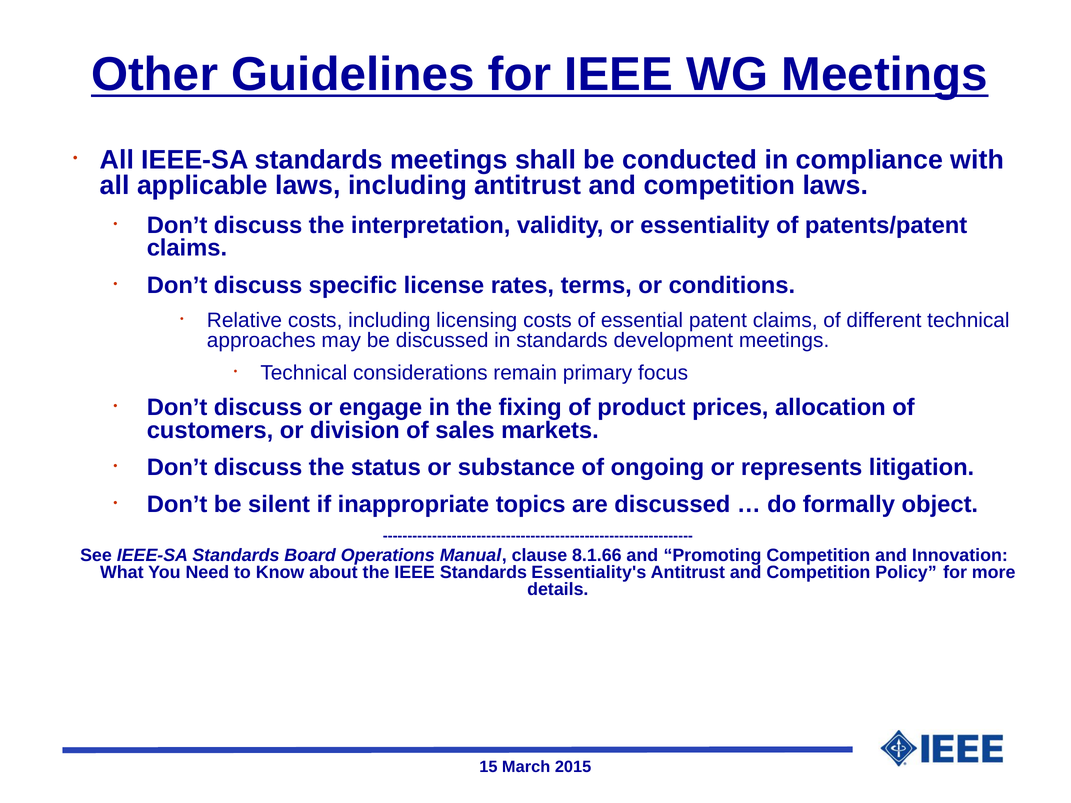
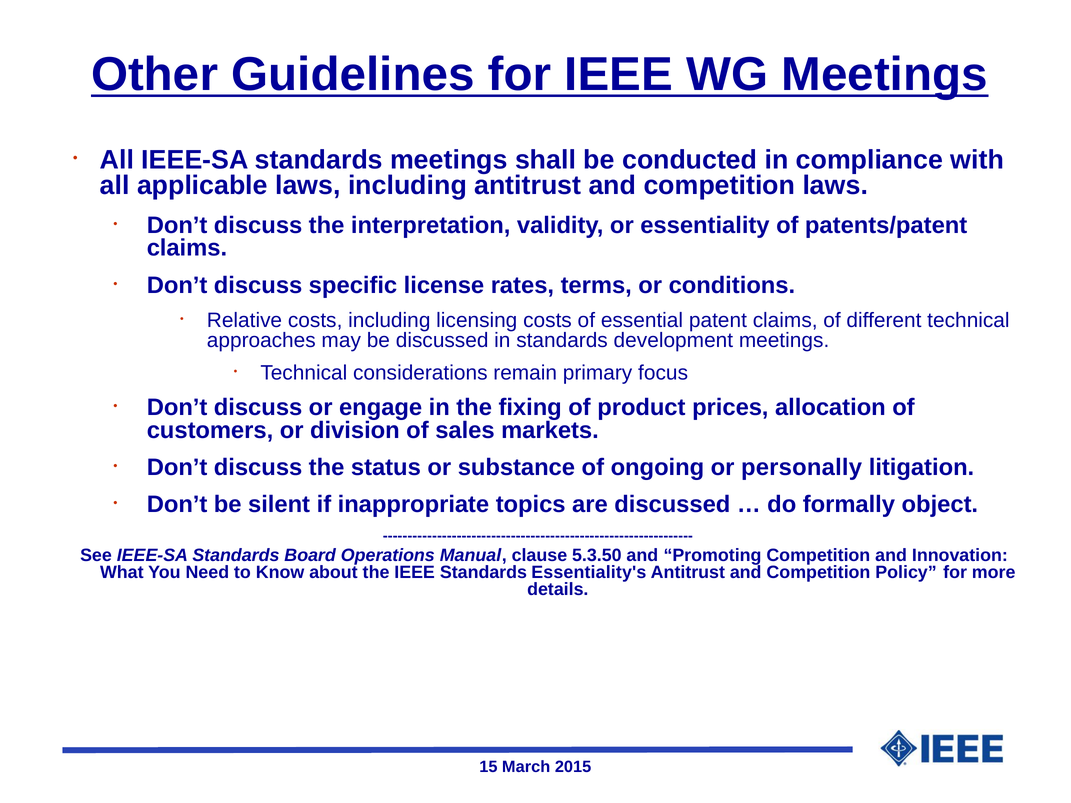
represents: represents -> personally (802, 468)
8.1.66: 8.1.66 -> 5.3.50 (597, 555)
